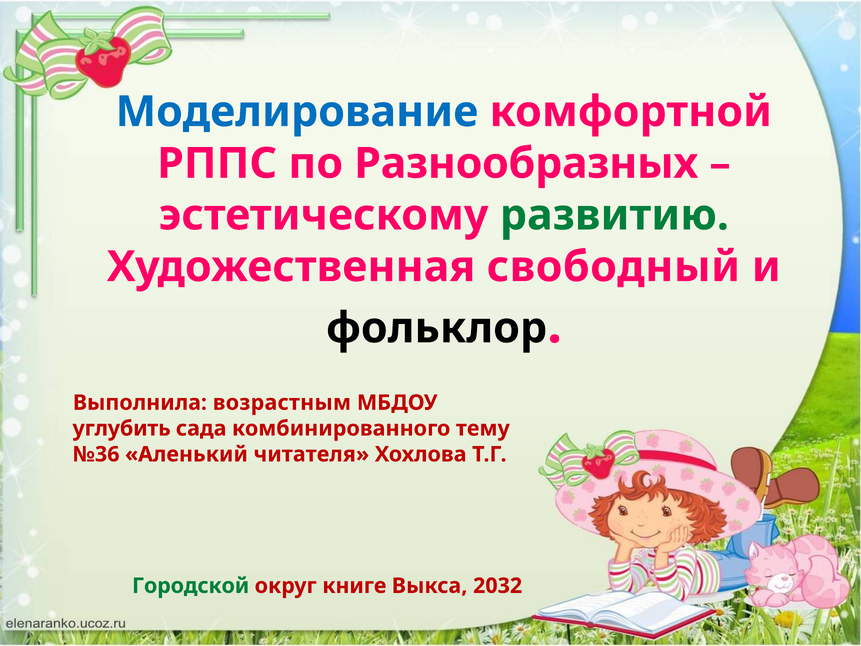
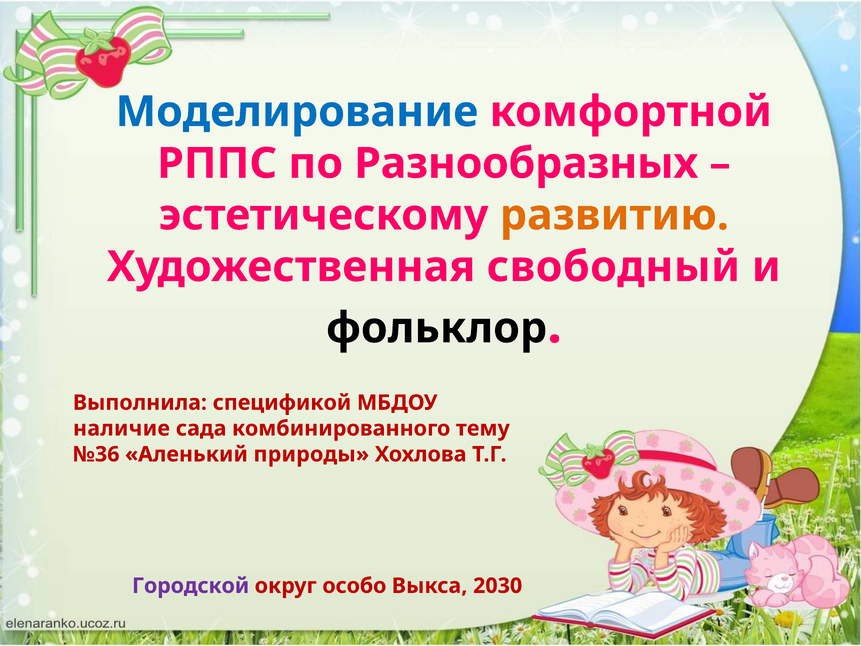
развитию colour: green -> orange (614, 215)
возрастным: возрастным -> спецификой (282, 403)
углубить: углубить -> наличие (121, 428)
читателя: читателя -> природы (311, 454)
Городской colour: green -> purple (191, 586)
книге: книге -> особо (354, 586)
2032: 2032 -> 2030 (498, 586)
